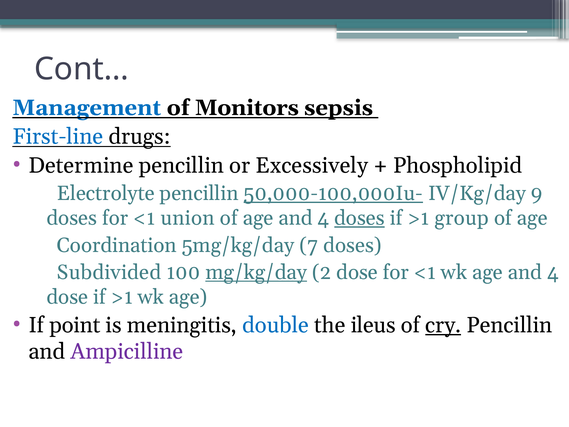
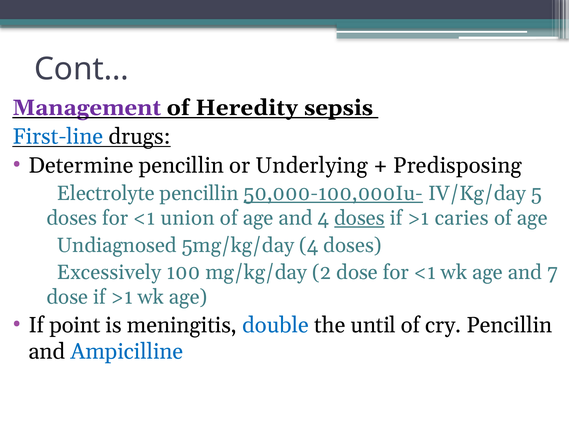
Management colour: blue -> purple (87, 108)
Monitors: Monitors -> Heredity (247, 108)
Excessively: Excessively -> Underlying (312, 165)
Phospholipid: Phospholipid -> Predisposing (457, 165)
9: 9 -> 5 (537, 193)
group: group -> caries (462, 218)
Coordination: Coordination -> Undiagnosed (117, 245)
5mg/kg/day 7: 7 -> 4 (309, 245)
Subdivided: Subdivided -> Excessively (109, 272)
mg/kg/day underline: present -> none (256, 272)
wk age and 4: 4 -> 7 (553, 272)
ileus: ileus -> until (373, 325)
cry underline: present -> none (443, 325)
Ampicilline colour: purple -> blue (127, 351)
